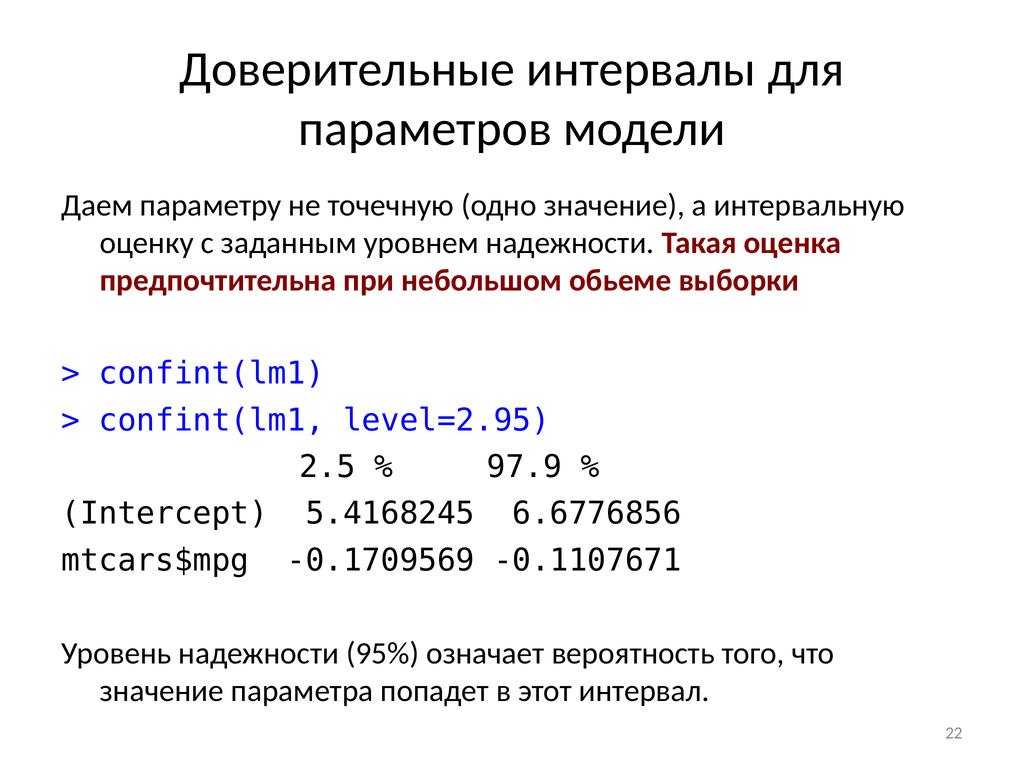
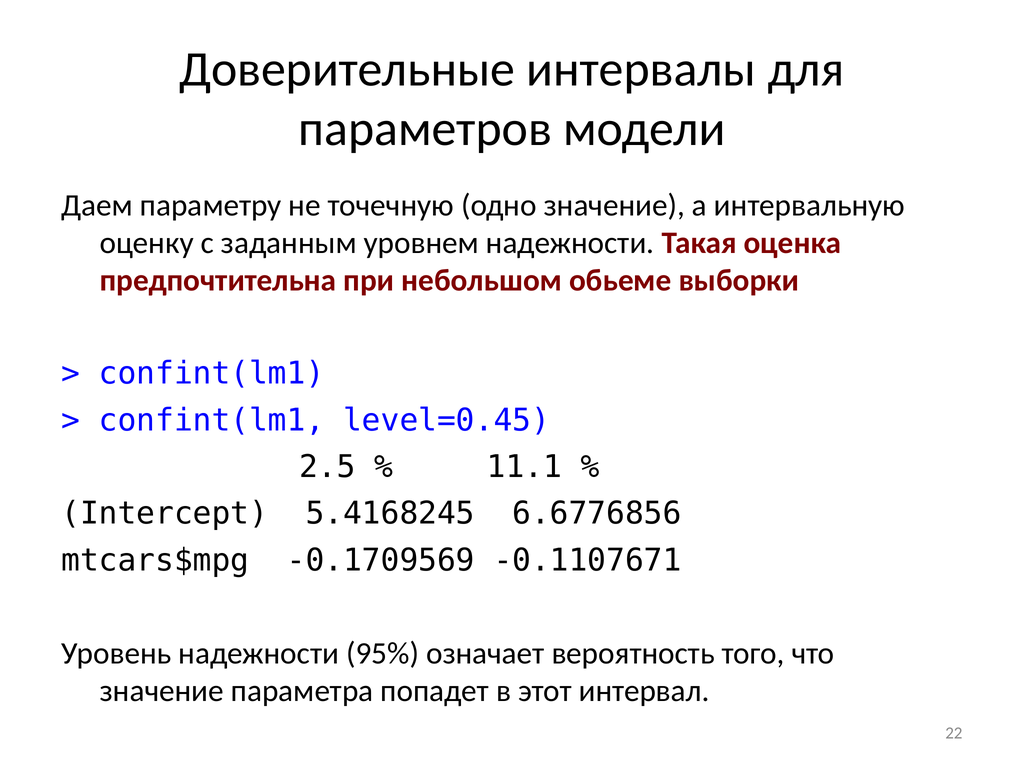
level=2.95: level=2.95 -> level=0.45 (447, 420)
97.9: 97.9 -> 11.1 (524, 467)
